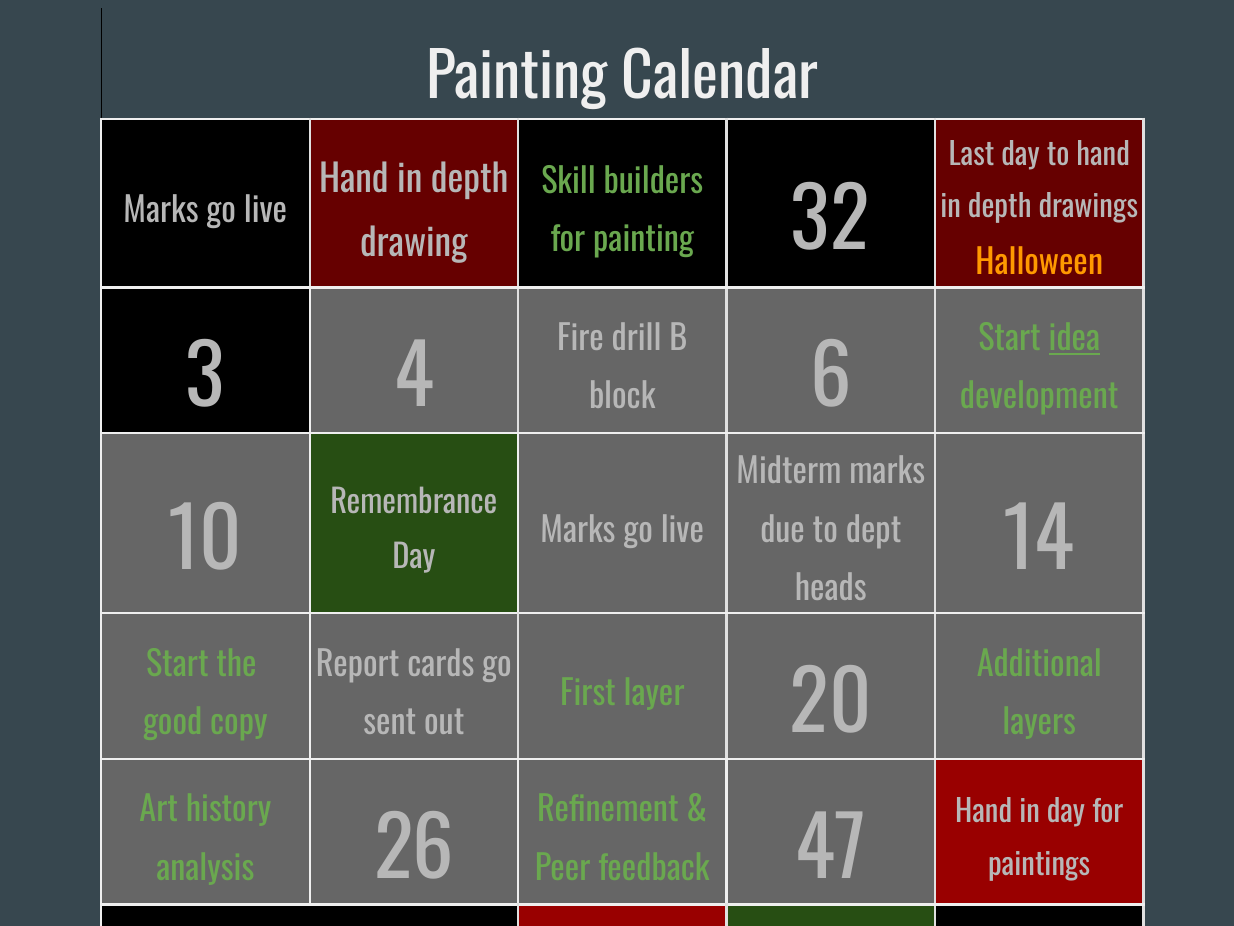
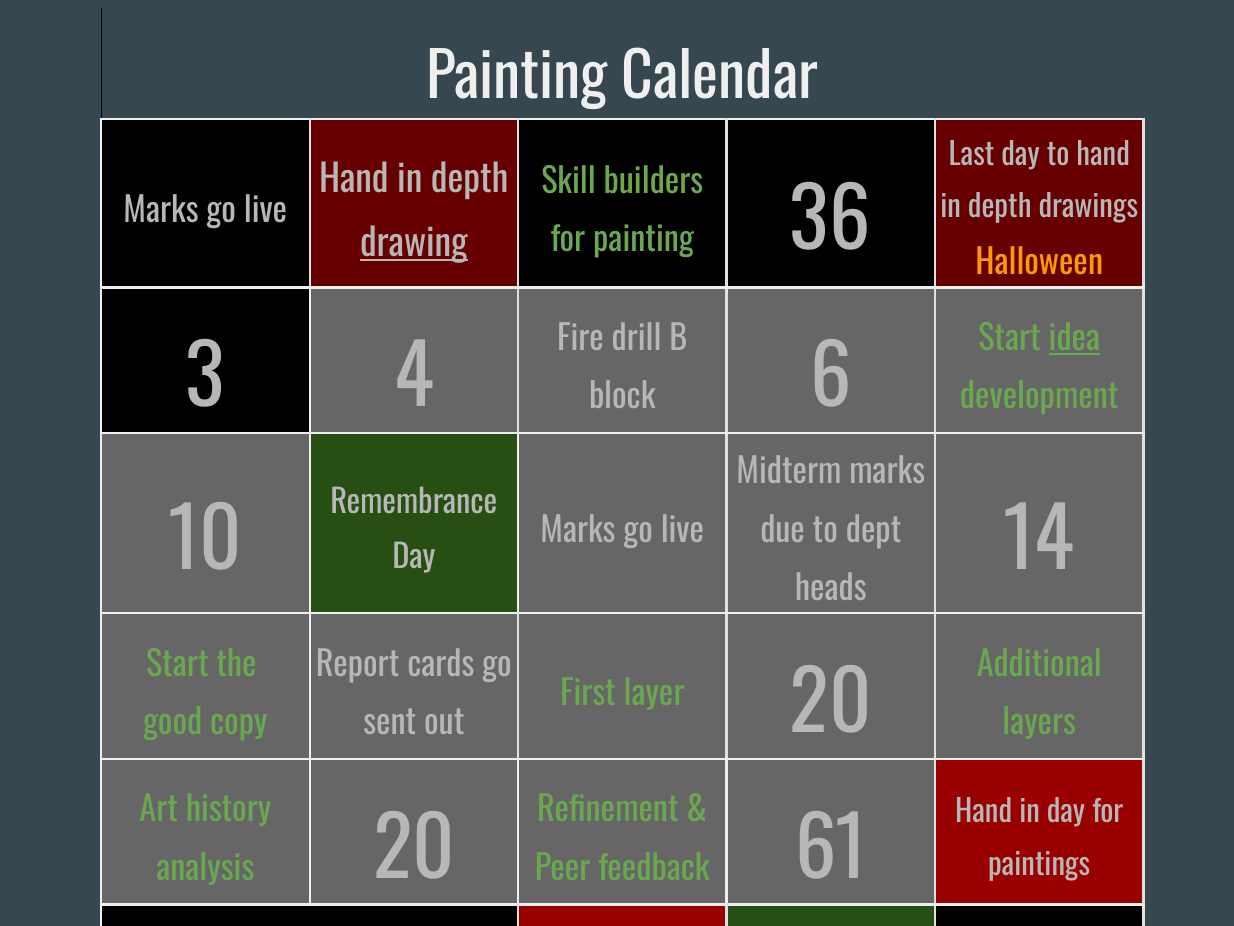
32: 32 -> 36 (831, 222)
drawing underline: none -> present (414, 244)
analysis 26: 26 -> 20 (414, 851)
47: 47 -> 61 (831, 851)
